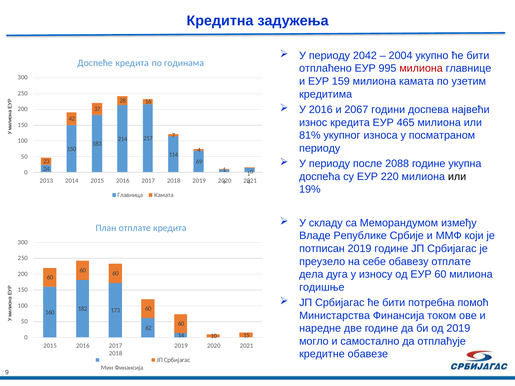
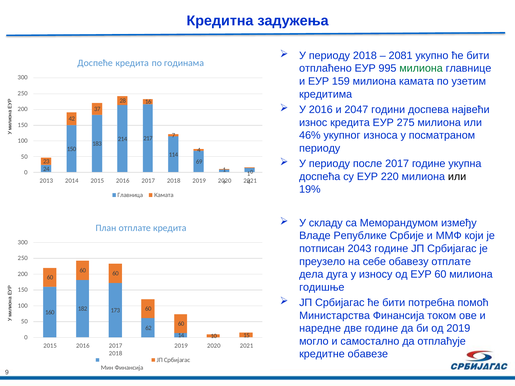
периоду 2042: 2042 -> 2018 (365, 56)
2004: 2004 -> 2081 (401, 56)
милиона colour: red -> green (421, 68)
2067: 2067 -> 2047 (356, 110)
465: 465 -> 275 (406, 123)
81%: 81% -> 46% (310, 135)
после 2088: 2088 -> 2017 (397, 164)
потписан 2019: 2019 -> 2043 (360, 249)
